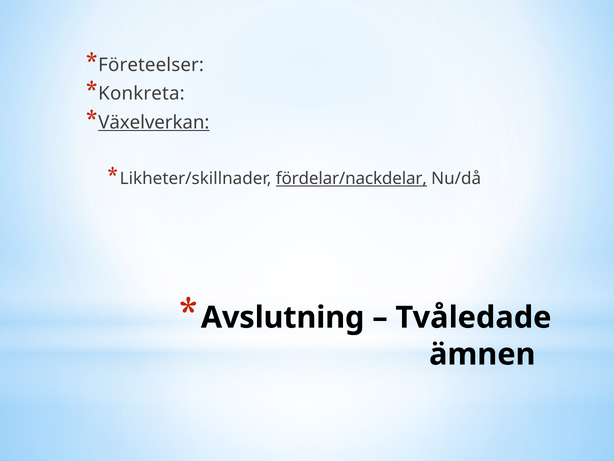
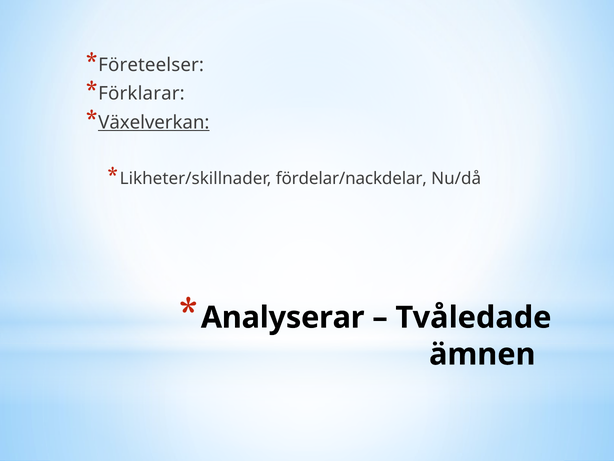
Konkreta: Konkreta -> Förklarar (141, 94)
fördelar/nackdelar underline: present -> none (351, 178)
Avslutning: Avslutning -> Analyserar (283, 317)
